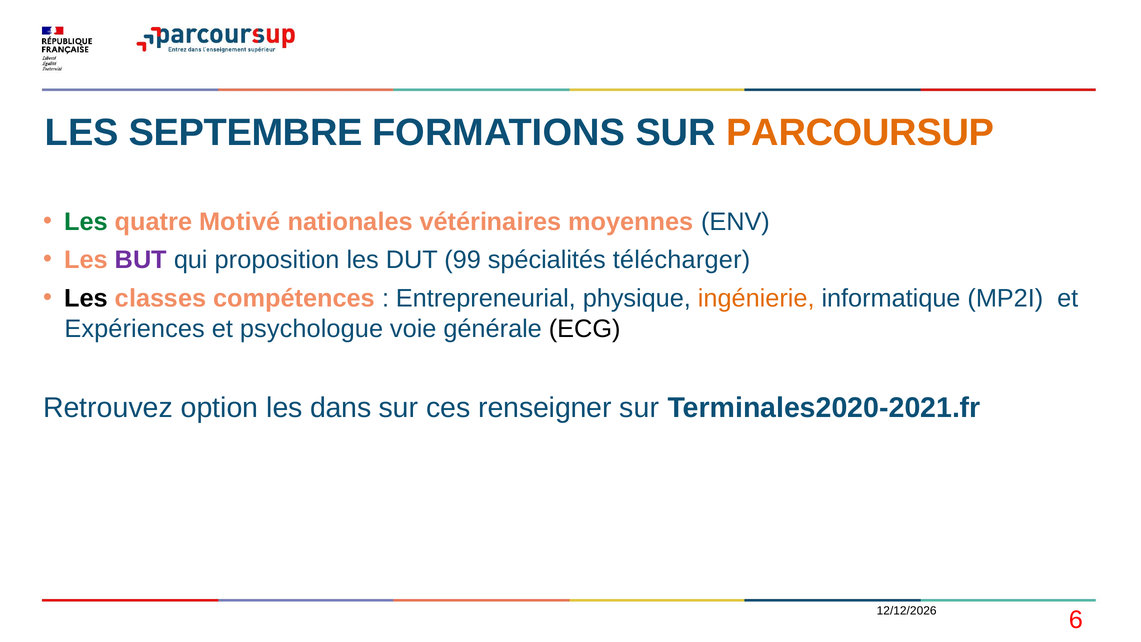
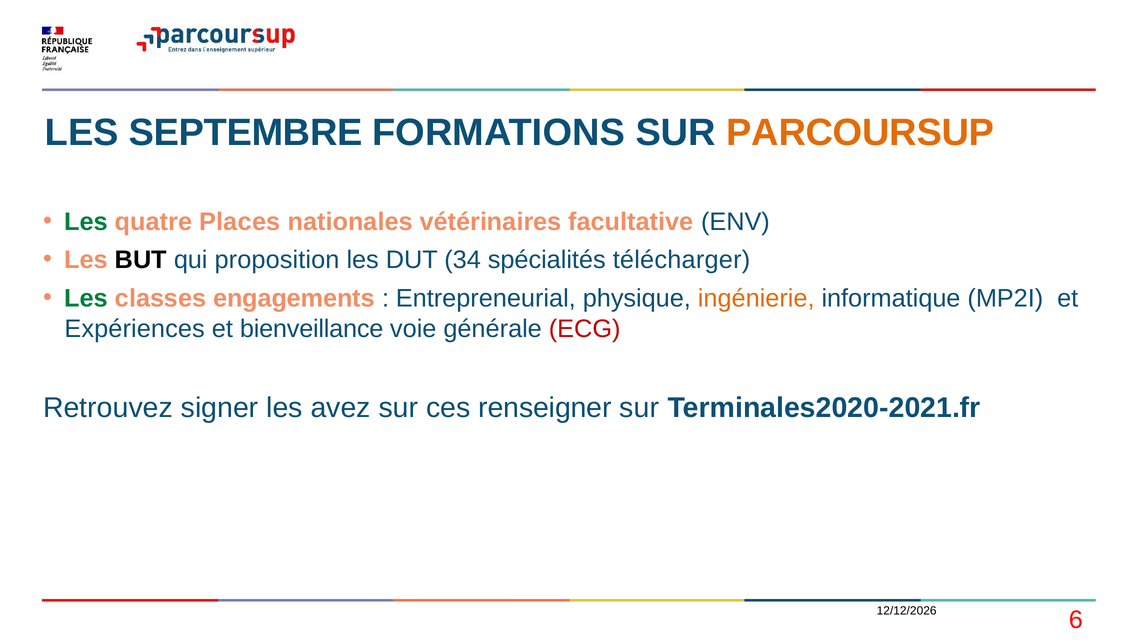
Motivé: Motivé -> Places (240, 222)
moyennes: moyennes -> facultative (631, 222)
BUT colour: purple -> black (141, 260)
99: 99 -> 34 (463, 260)
Les colour: black -> green (86, 298)
compétences: compétences -> engagements (294, 298)
psychologue: psychologue -> bienveillance (312, 329)
ECG colour: black -> red (585, 329)
option: option -> signer (220, 408)
dans: dans -> avez (341, 408)
